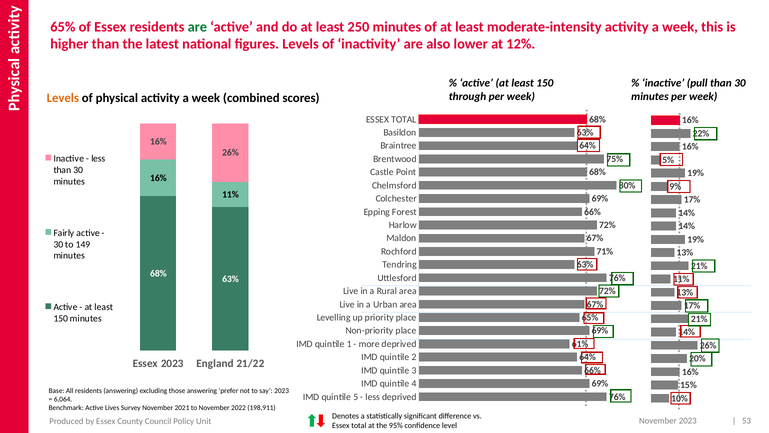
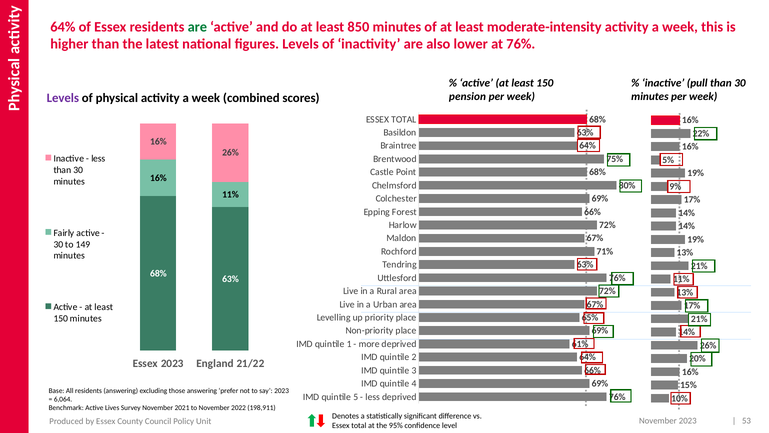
65%: 65% -> 64% (63, 27)
250: 250 -> 850 (358, 27)
at 12%: 12% -> 76% (521, 44)
through: through -> pension (467, 97)
Levels colour: orange -> purple (63, 98)
